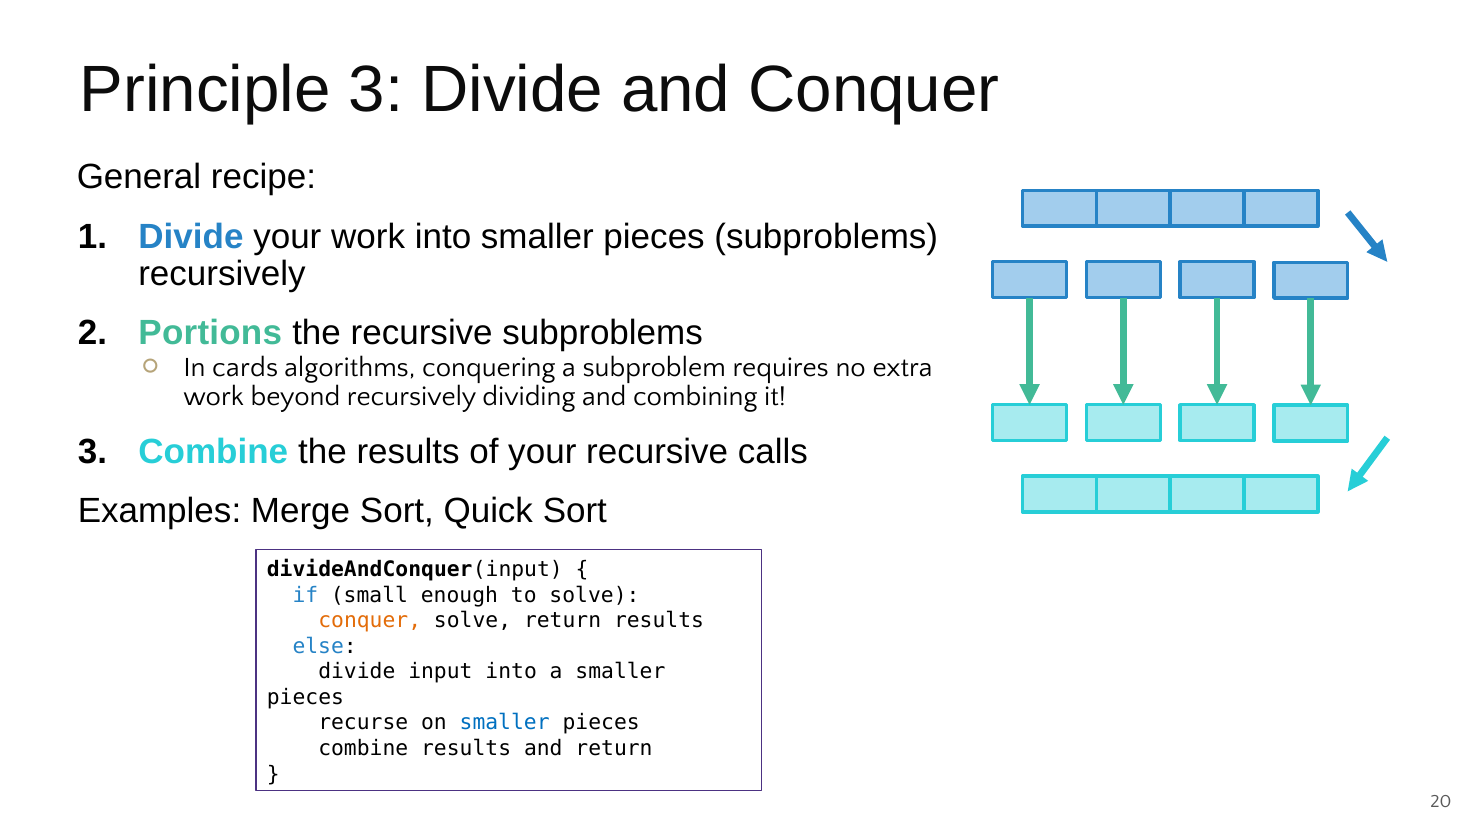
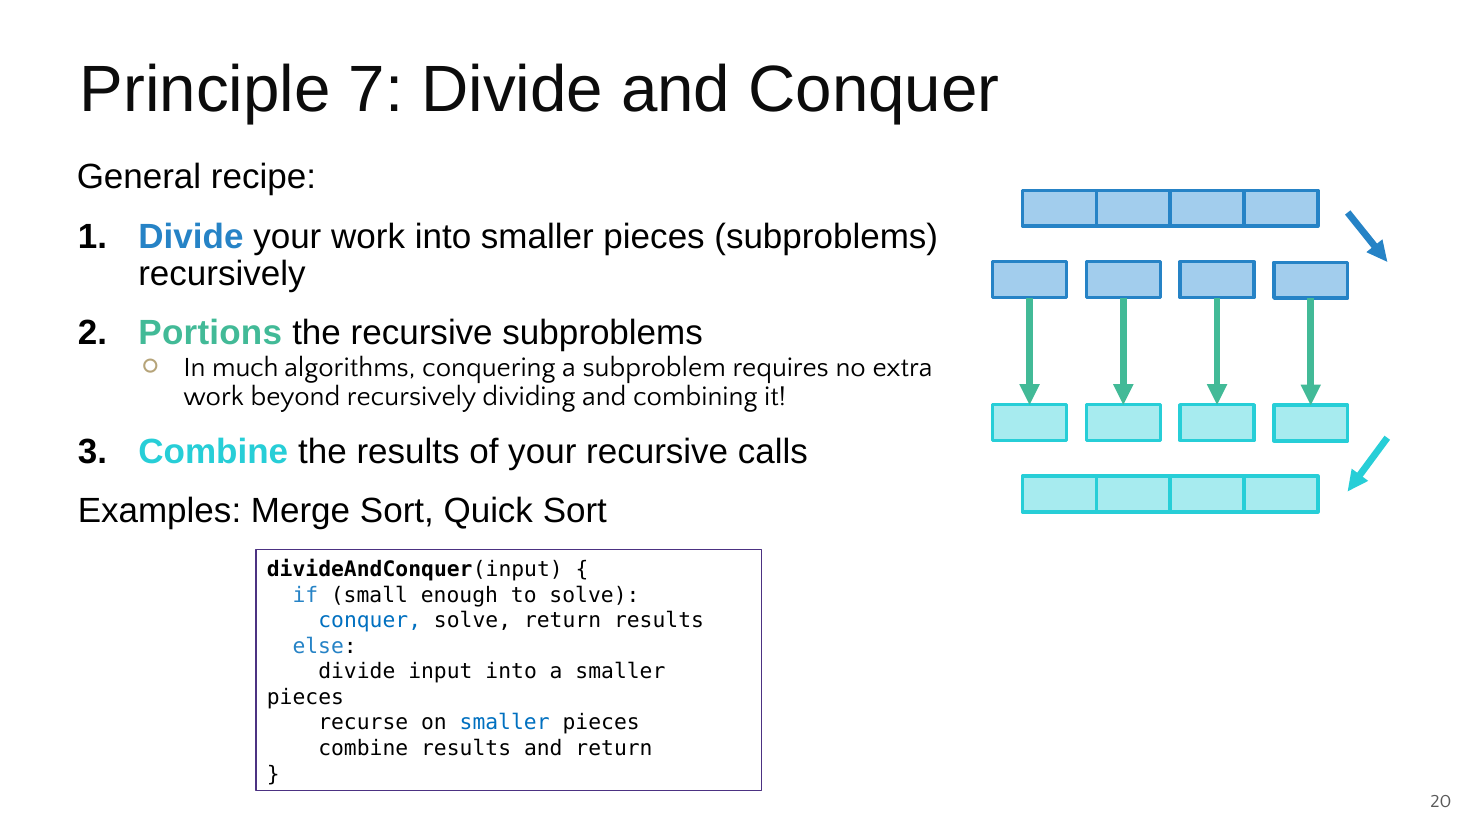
Principle 3: 3 -> 7 (376, 90)
cards: cards -> much (245, 367)
conquer colour: orange -> blue (370, 621)
